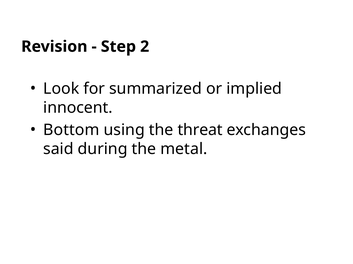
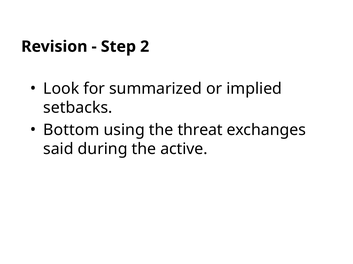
innocent: innocent -> setbacks (78, 108)
metal: metal -> active (184, 149)
